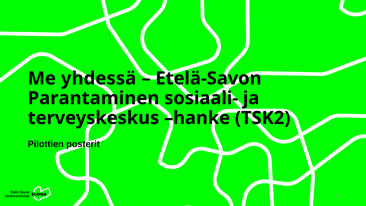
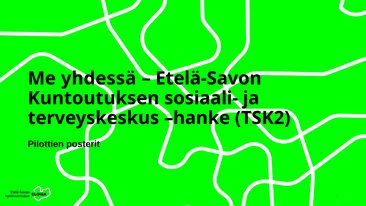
Parantaminen: Parantaminen -> Kuntoutuksen (94, 98)
